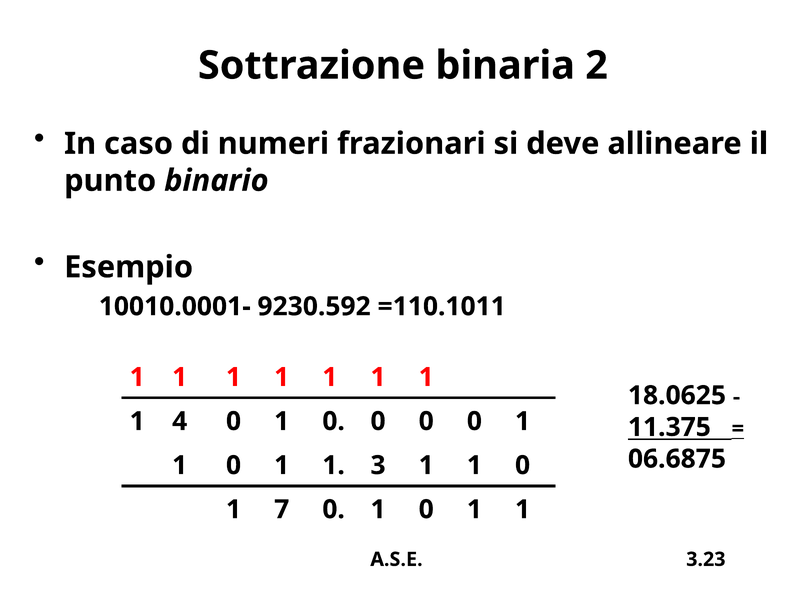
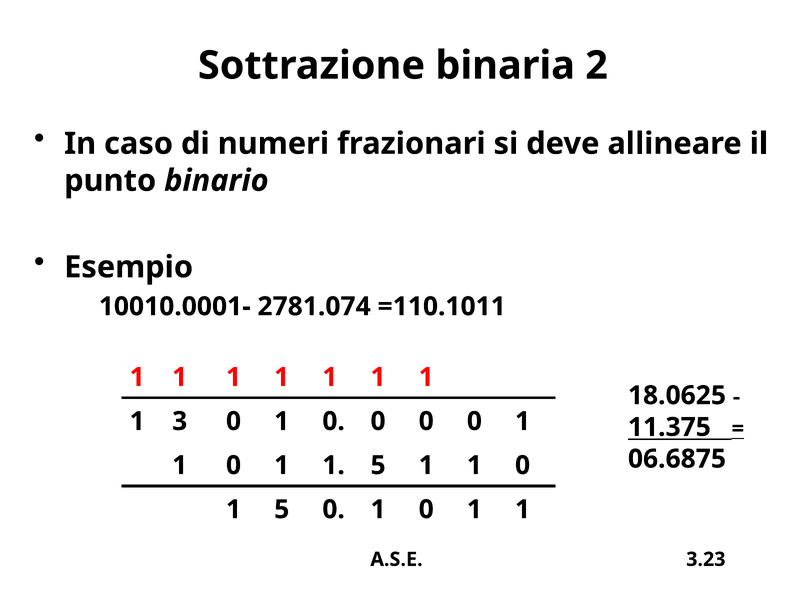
9230.592: 9230.592 -> 2781.074 (314, 306)
4: 4 -> 3 (180, 421)
1 1 3: 3 -> 5 (378, 465)
7: 7 -> 5 (282, 509)
